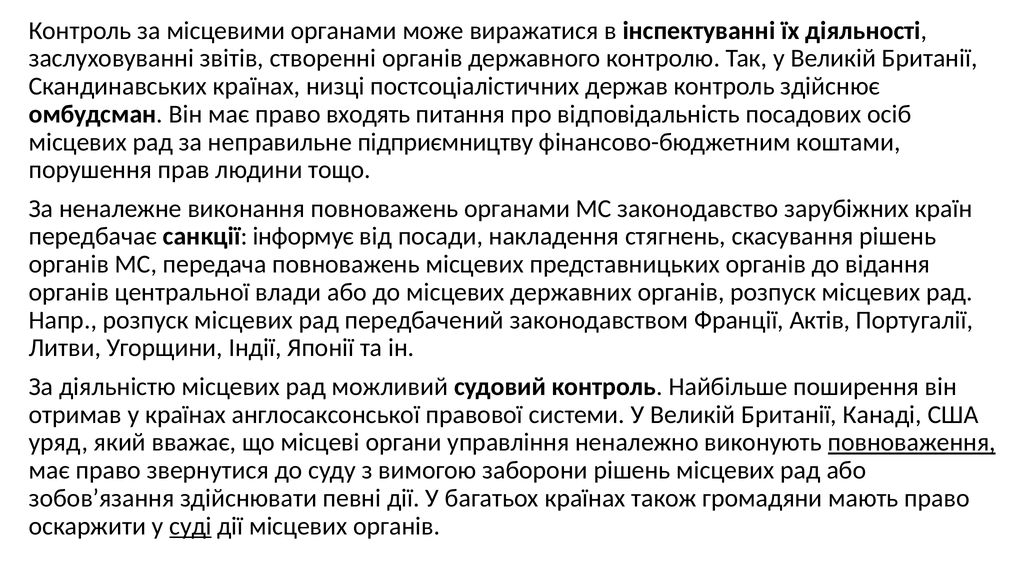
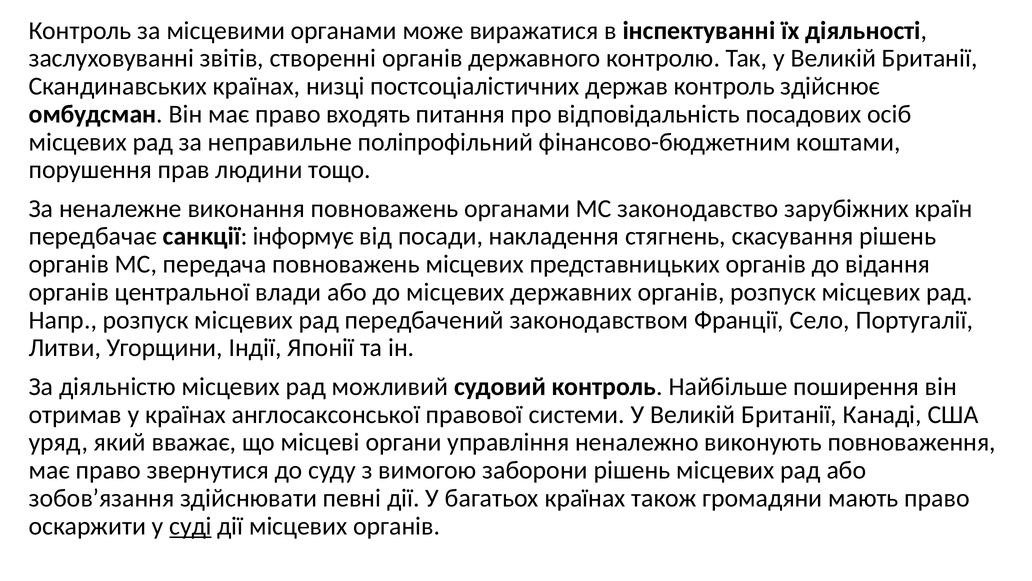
підприємництву: підприємництву -> поліпрофільний (446, 142)
Актів: Актів -> Село (820, 320)
повноваження underline: present -> none (912, 442)
